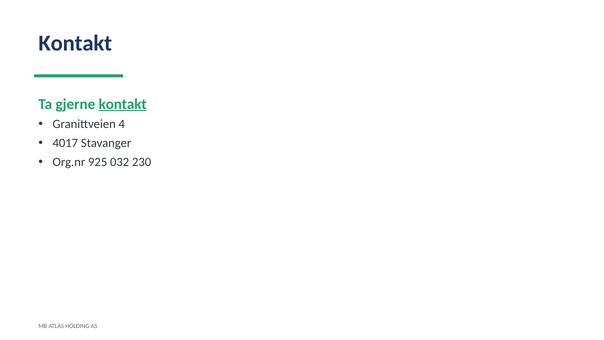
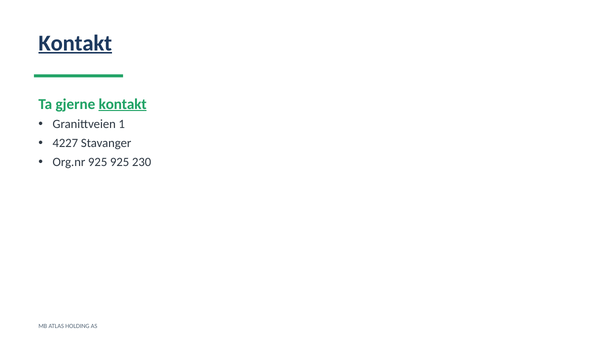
Kontakt underline: none -> present (75, 43)
4: 4 -> 1 (122, 124)
4017: 4017 -> 4227 (65, 143)
925 032: 032 -> 925 (120, 162)
